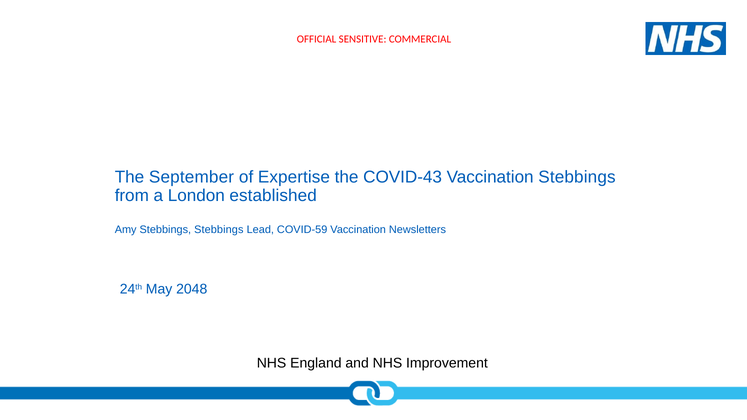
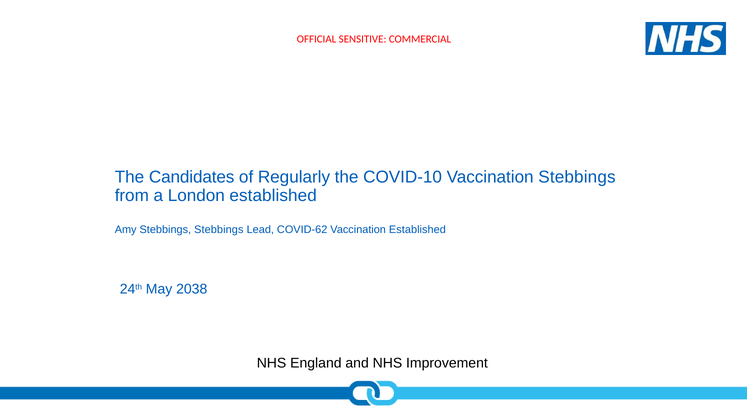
September: September -> Candidates (192, 177)
Expertise: Expertise -> Regularly (294, 177)
COVID-43: COVID-43 -> COVID-10 (403, 177)
COVID-59: COVID-59 -> COVID-62 (302, 230)
Vaccination Newsletters: Newsletters -> Established (417, 230)
2048: 2048 -> 2038 (192, 289)
